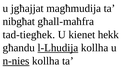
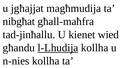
tad-tiegħek: tad-tiegħek -> tad-jinħallu (29, 35)
hekk: hekk -> wied (108, 35)
n-nies underline: present -> none (16, 61)
